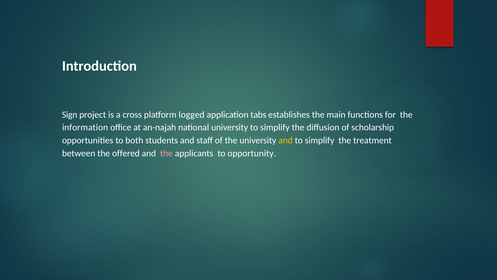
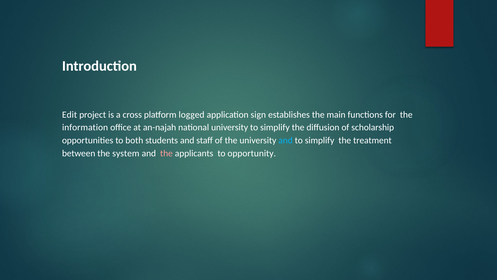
Sign: Sign -> Edit (70, 114)
tabs: tabs -> sign (258, 114)
and colour: yellow -> light blue (286, 140)
offered: offered -> system (126, 153)
